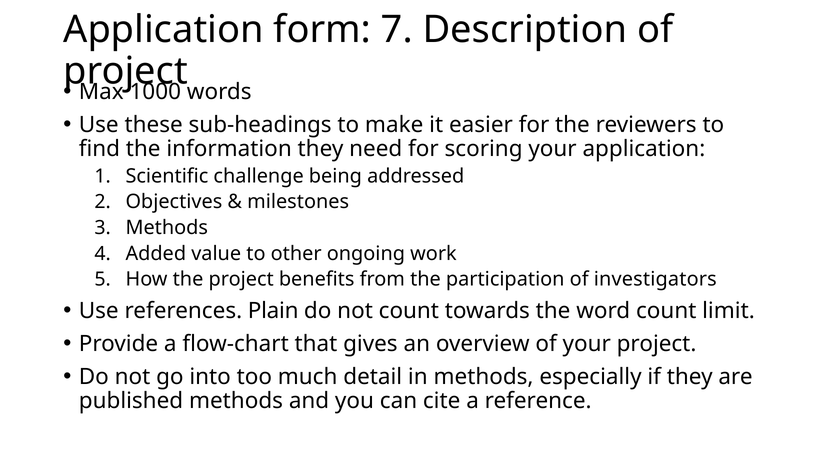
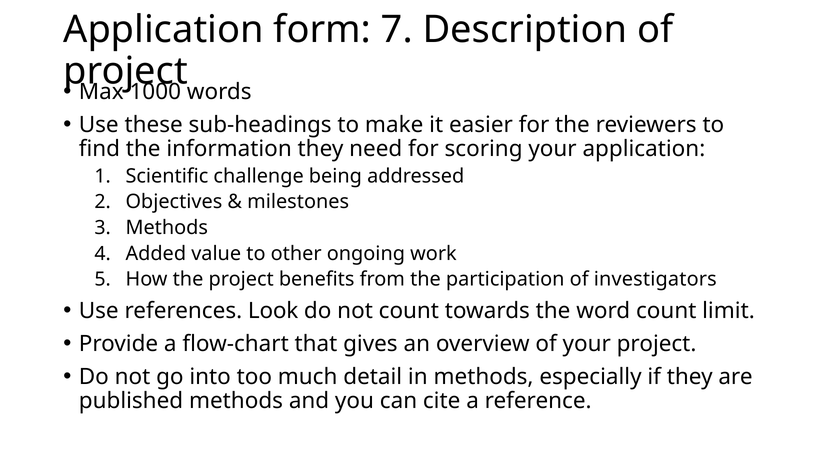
Plain: Plain -> Look (273, 311)
